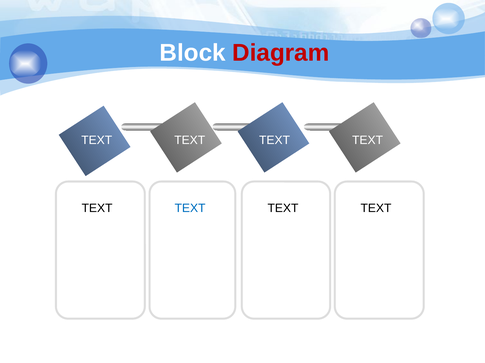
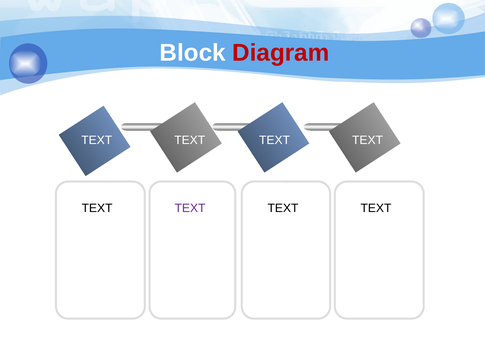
TEXT colour: blue -> purple (190, 209)
